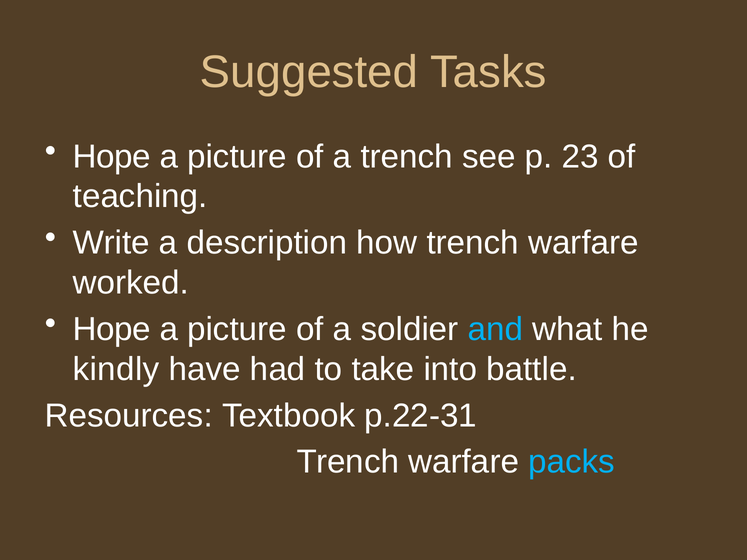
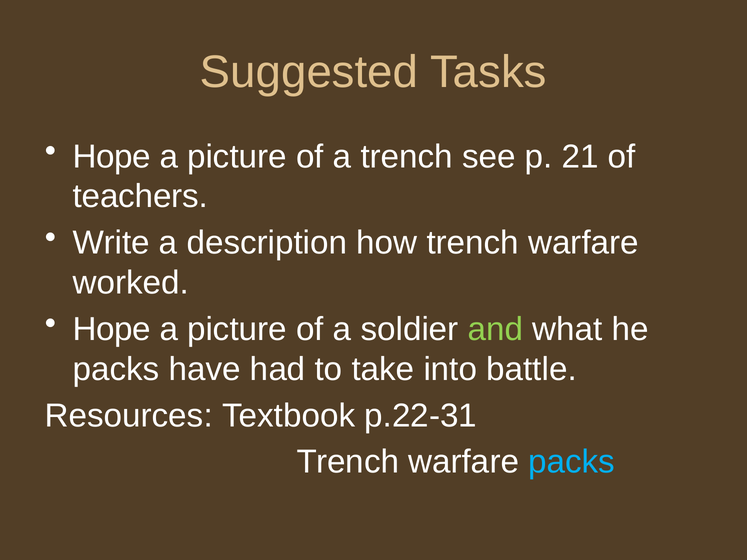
23: 23 -> 21 (580, 157)
teaching: teaching -> teachers (140, 197)
and colour: light blue -> light green (495, 329)
kindly: kindly -> packs (116, 369)
